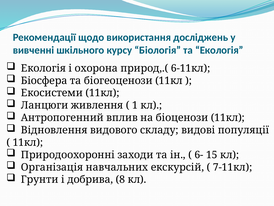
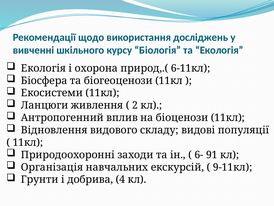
1: 1 -> 2 (135, 105)
15: 15 -> 91 (212, 154)
7-11кл: 7-11кл -> 9-11кл (233, 167)
8: 8 -> 4 (120, 179)
